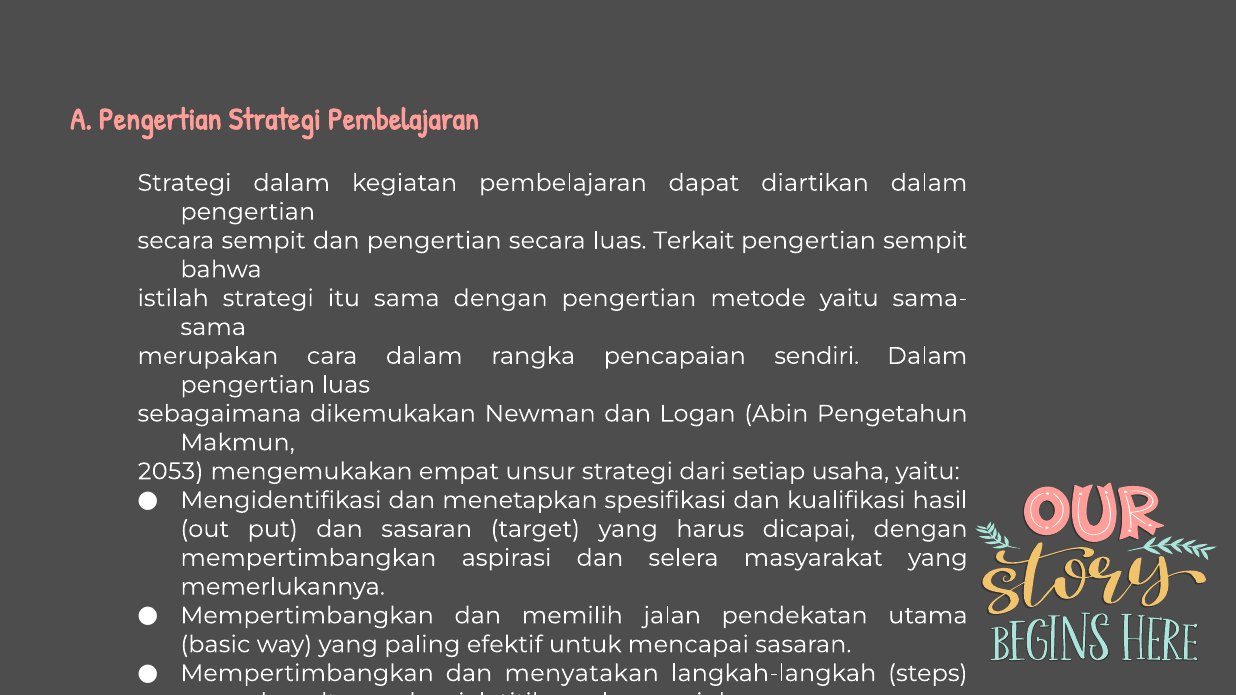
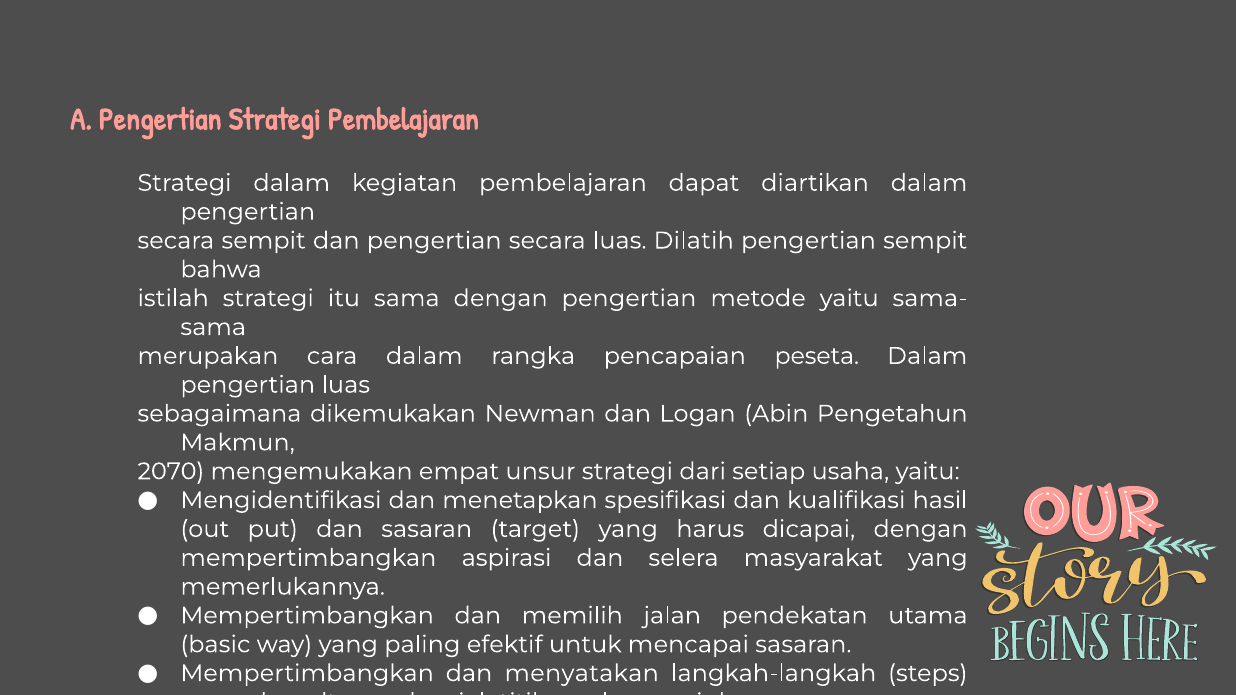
Terkait: Terkait -> Dilatih (694, 241)
sendiri: sendiri -> peseta (817, 356)
2053: 2053 -> 2070 (171, 472)
